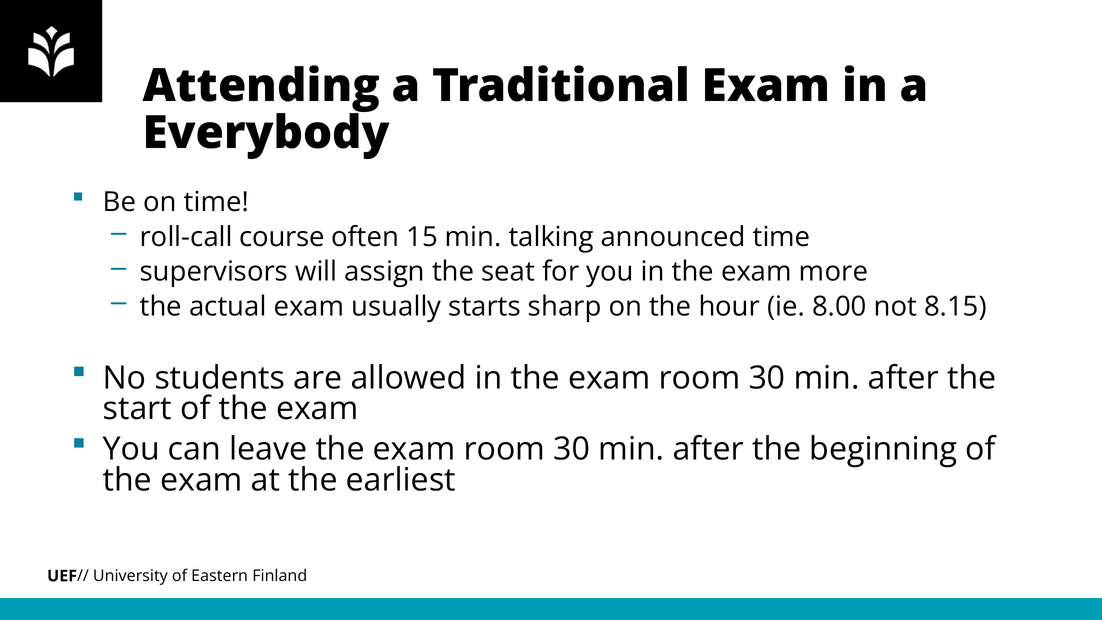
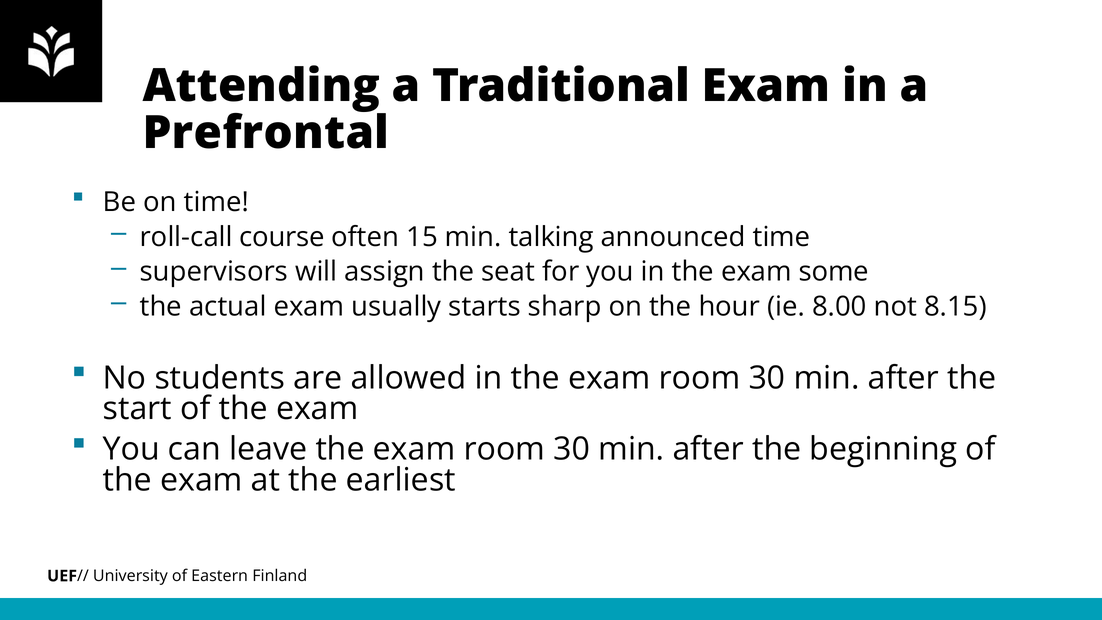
Everybody: Everybody -> Prefrontal (266, 133)
more: more -> some (834, 272)
